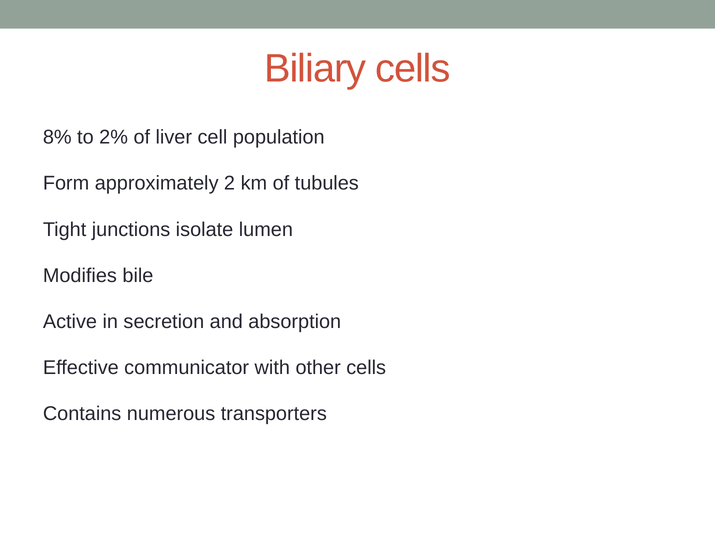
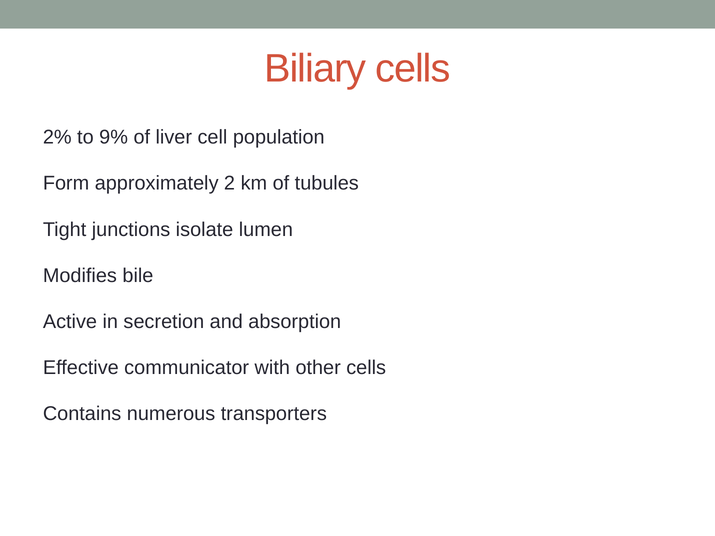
8%: 8% -> 2% (57, 137)
2%: 2% -> 9% (114, 137)
